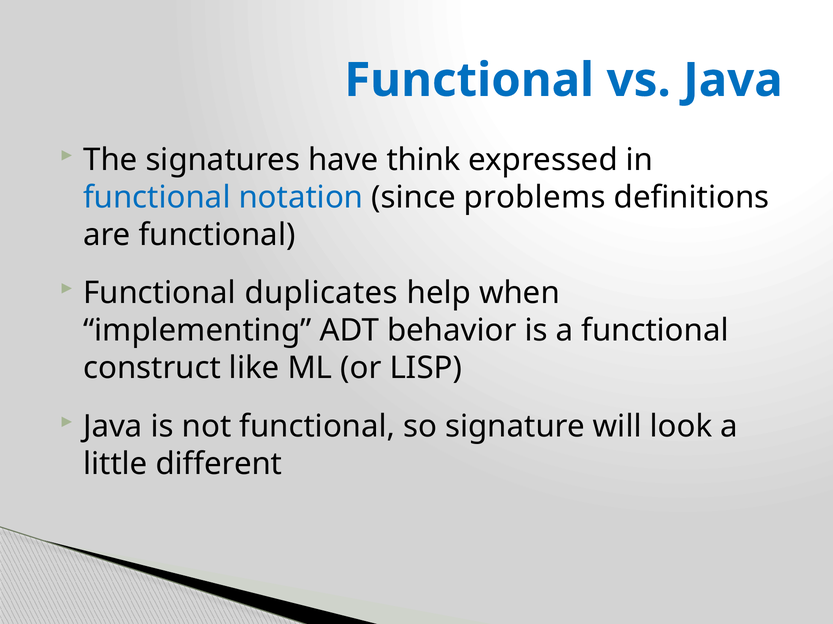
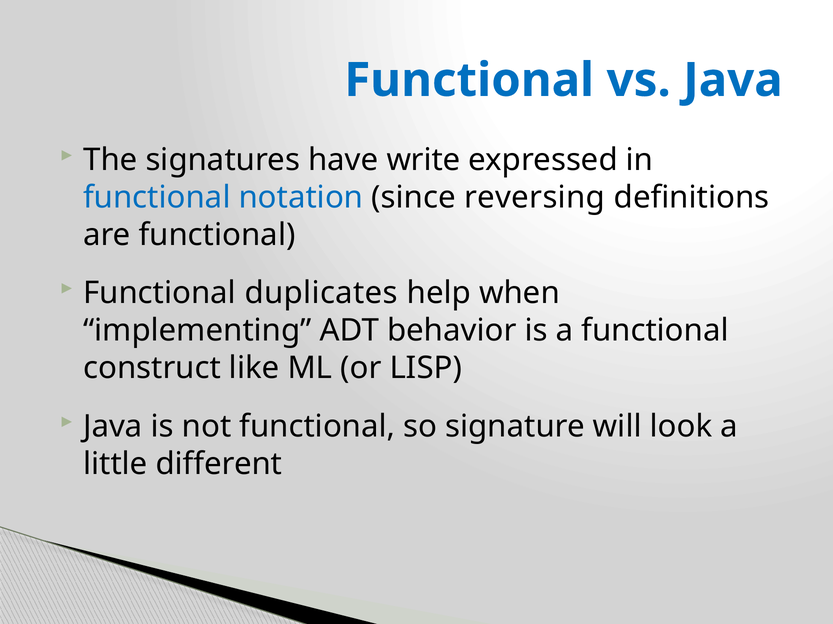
think: think -> write (423, 160)
problems: problems -> reversing (535, 198)
